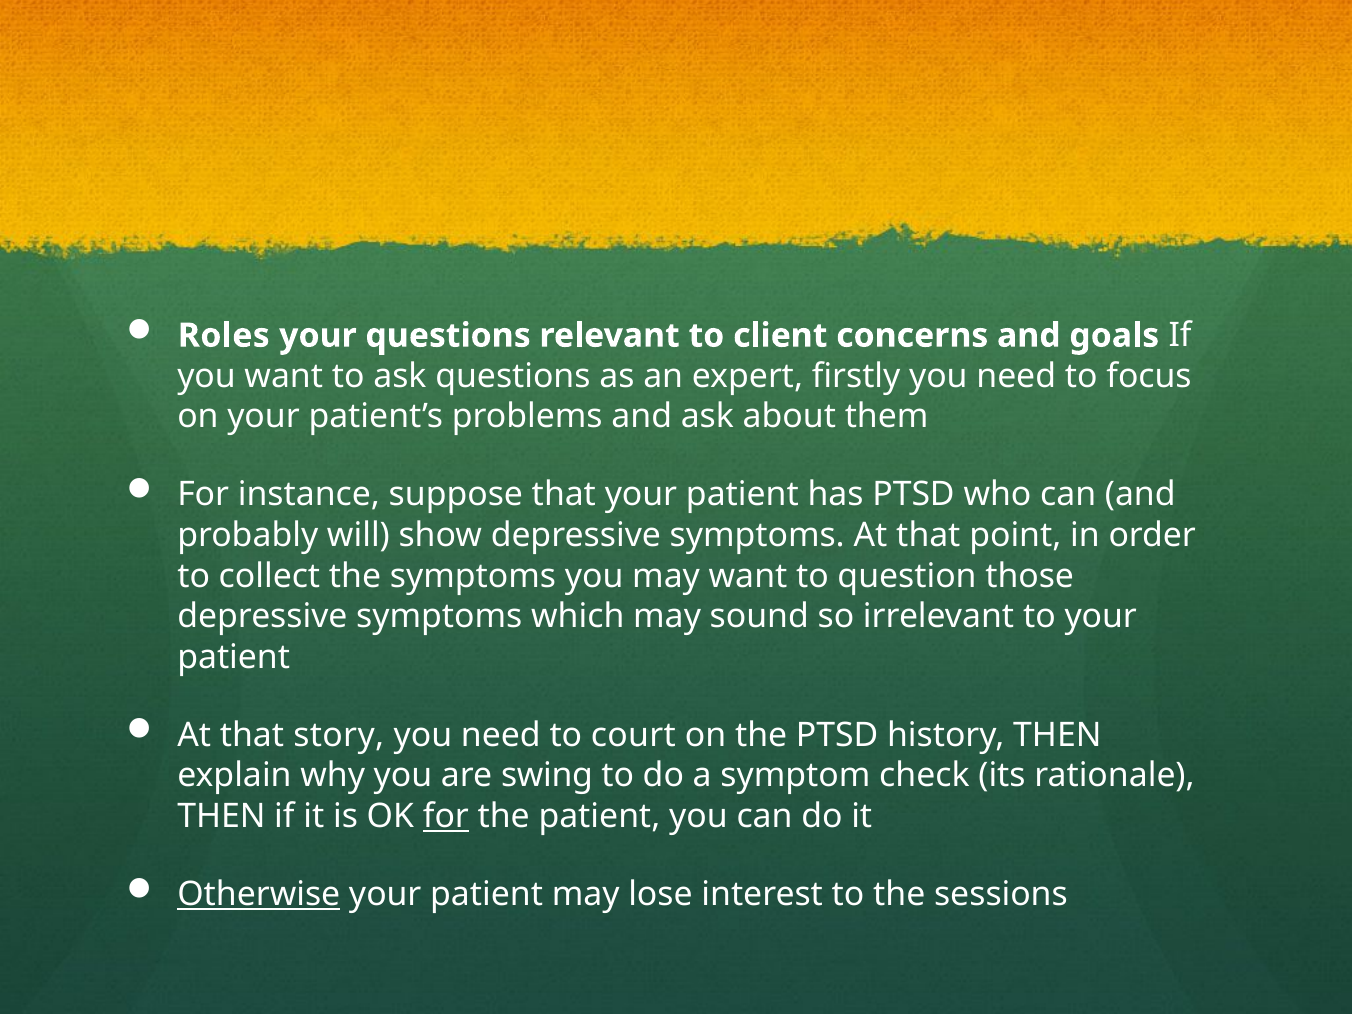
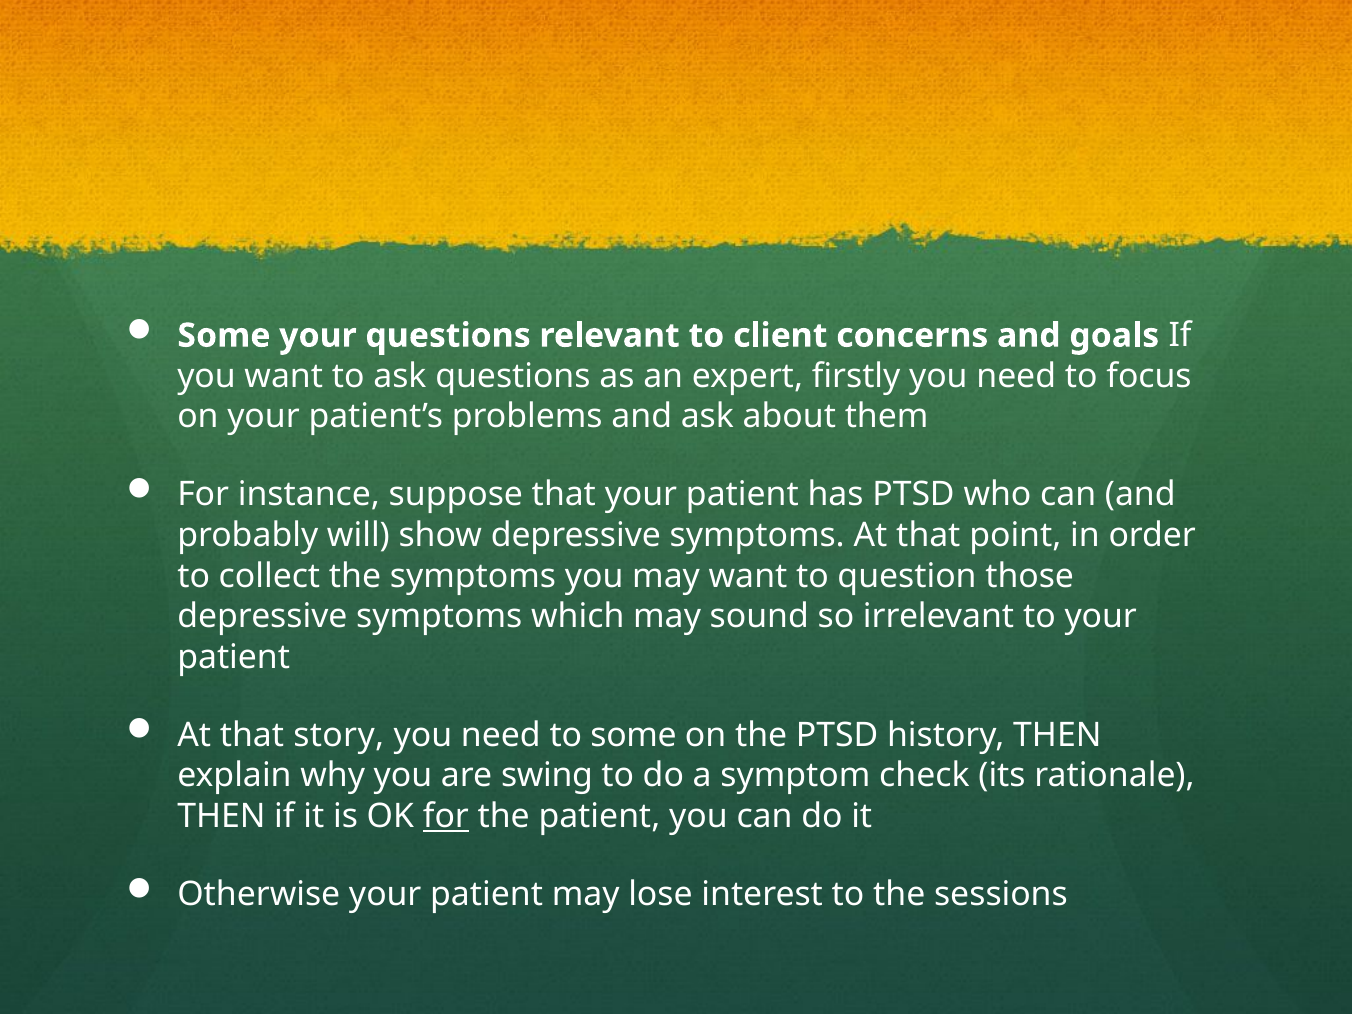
Roles: Roles -> Some (224, 336)
to court: court -> some (634, 735)
Otherwise underline: present -> none (259, 894)
